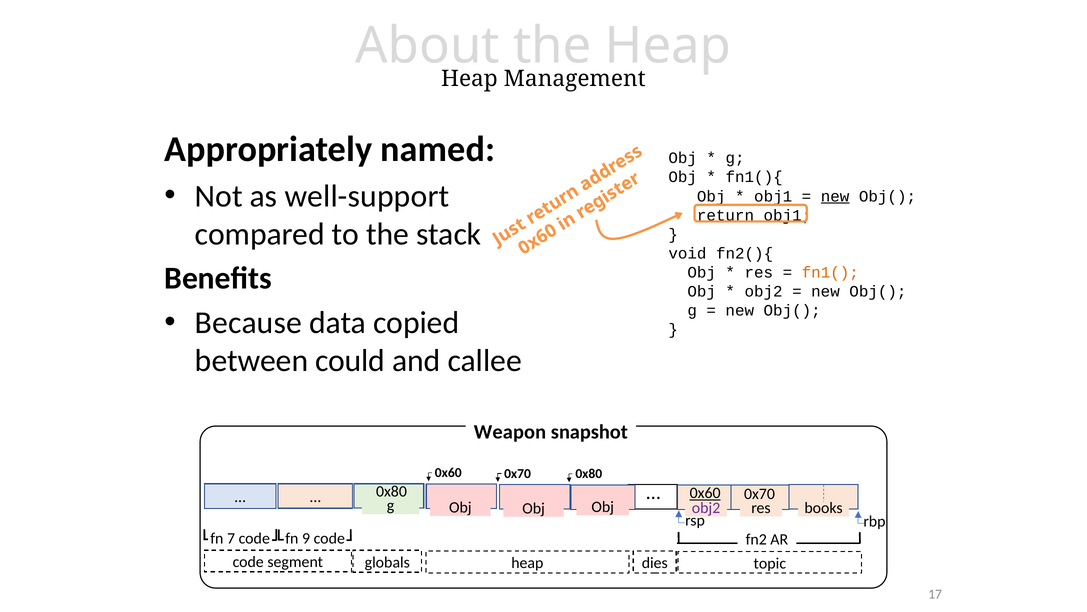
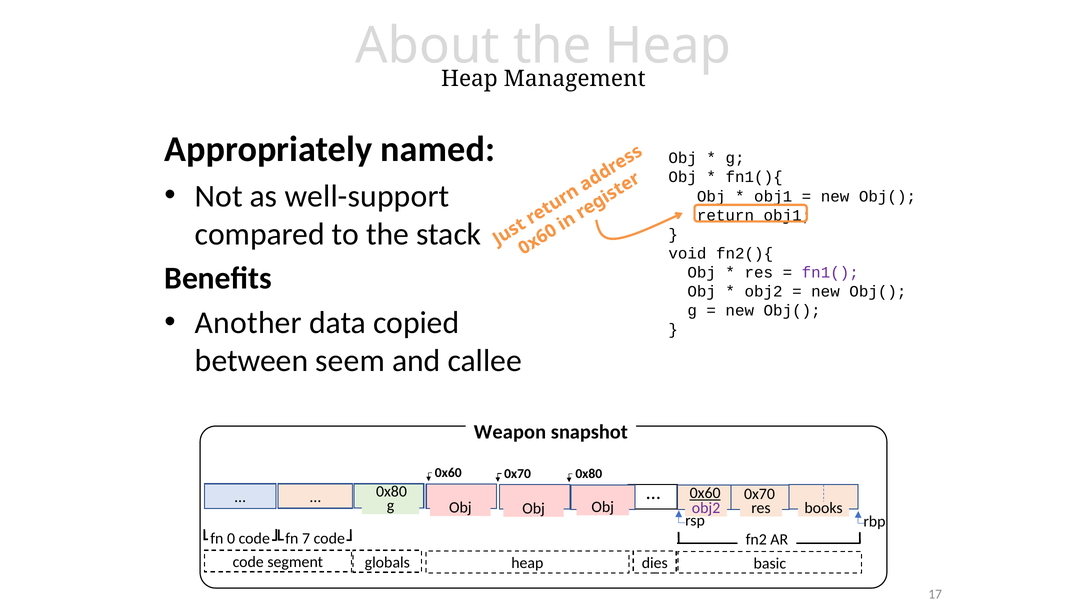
new underline: present -> none (835, 196)
fn1( colour: orange -> purple (830, 272)
Because: Because -> Another (248, 322)
could: could -> seem (350, 360)
fn 7: 7 -> 0 (231, 538)
9: 9 -> 7 (306, 538)
topic: topic -> basic (770, 563)
